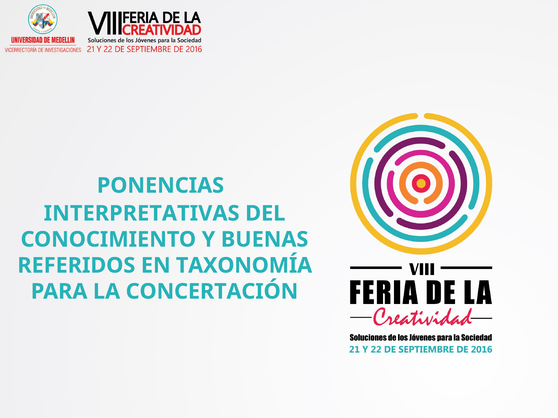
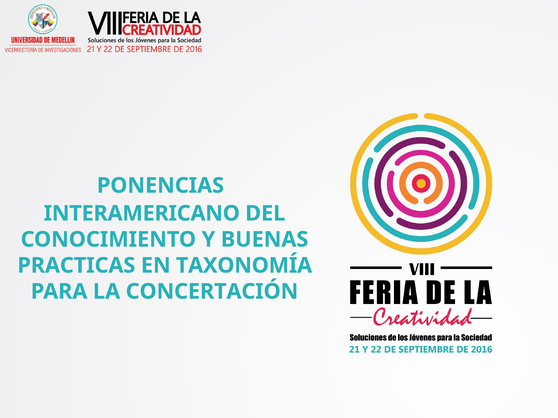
INTERPRETATIVAS: INTERPRETATIVAS -> INTERAMERICANO (142, 214)
REFERIDOS: REFERIDOS -> PRACTICAS (76, 266)
